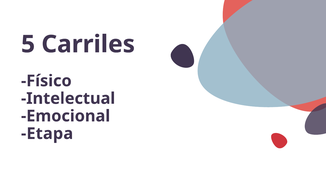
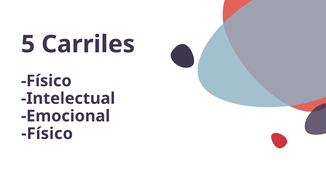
Etapa: Etapa -> Físico (47, 134)
